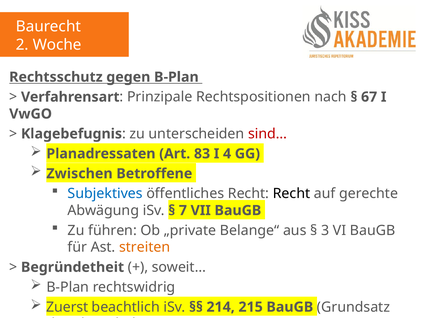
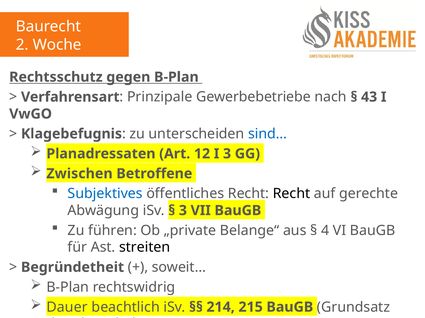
Rechtspositionen: Rechtspositionen -> Gewerbebetriebe (253, 97)
67: 67 -> 43 (369, 97)
sind… colour: red -> blue (268, 134)
83: 83 -> 12 (202, 154)
I 4: 4 -> 3 (227, 154)
7: 7 -> 3 (183, 211)
3: 3 -> 4 (325, 231)
streiten colour: orange -> black (145, 248)
Zuerst: Zuerst -> Dauer (67, 308)
